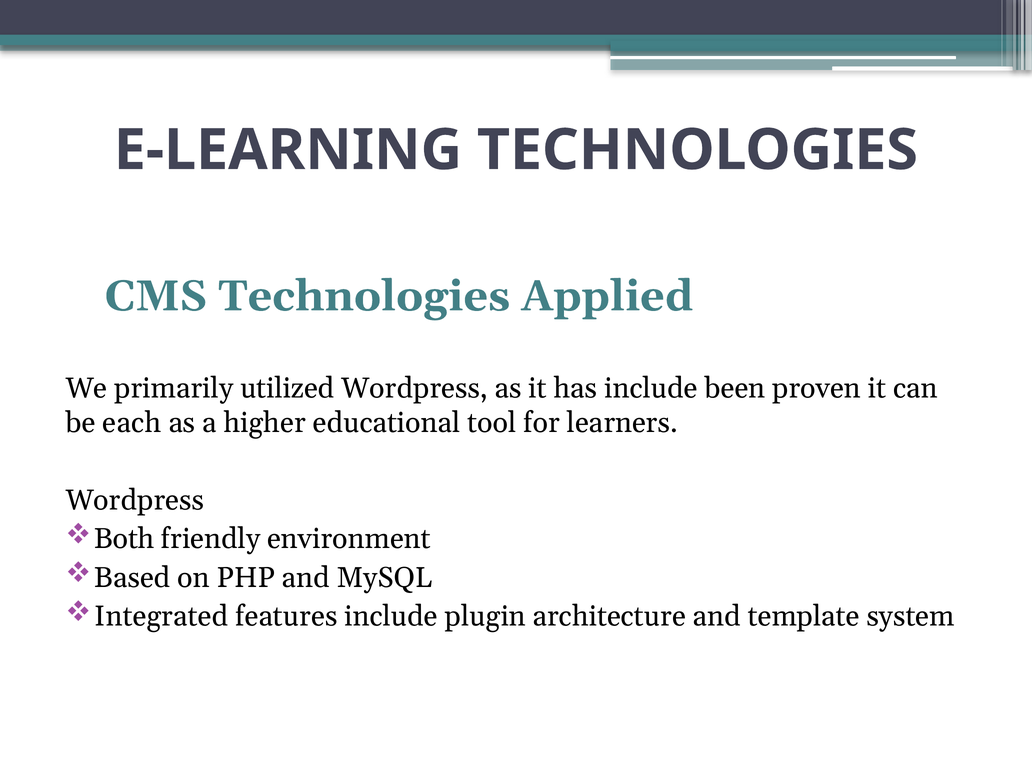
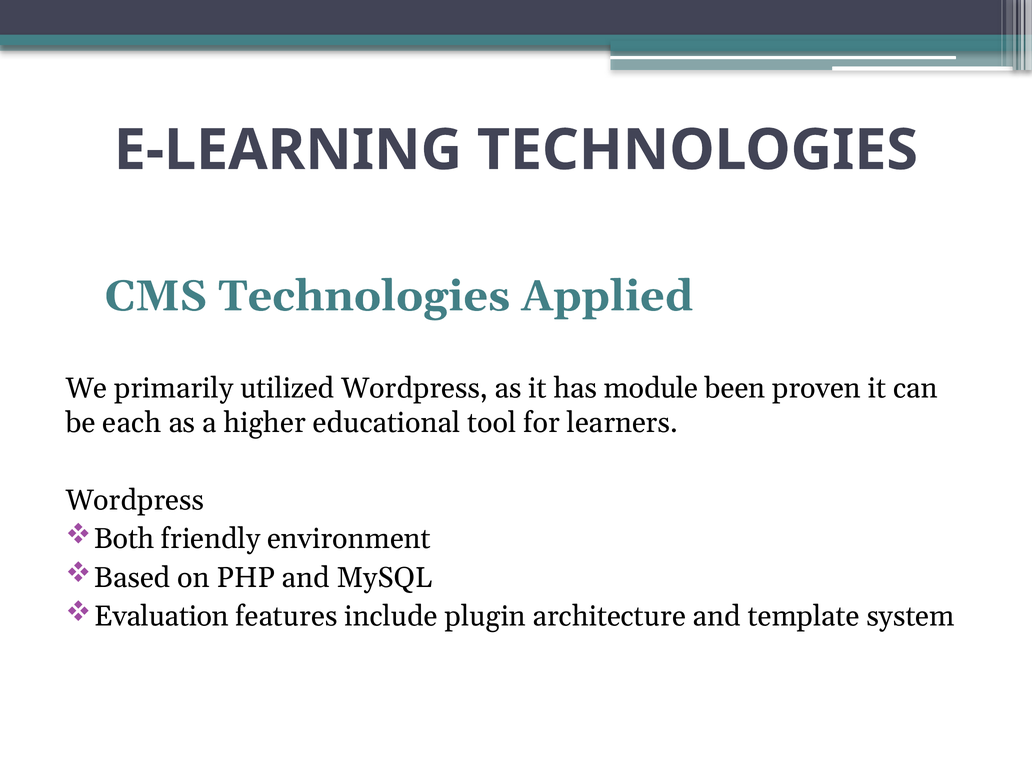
has include: include -> module (651, 388)
Integrated: Integrated -> Evaluation (162, 616)
